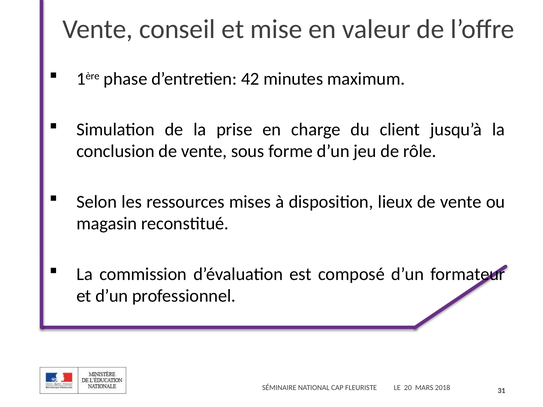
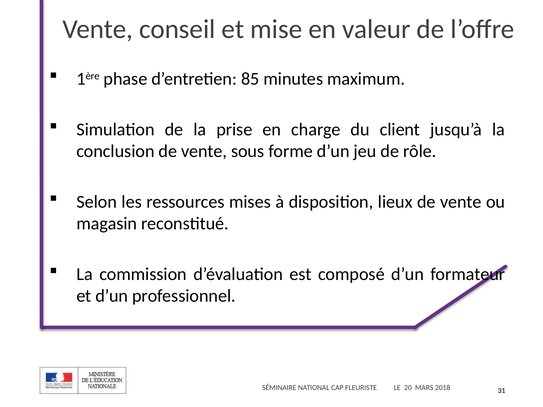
42: 42 -> 85 (250, 79)
